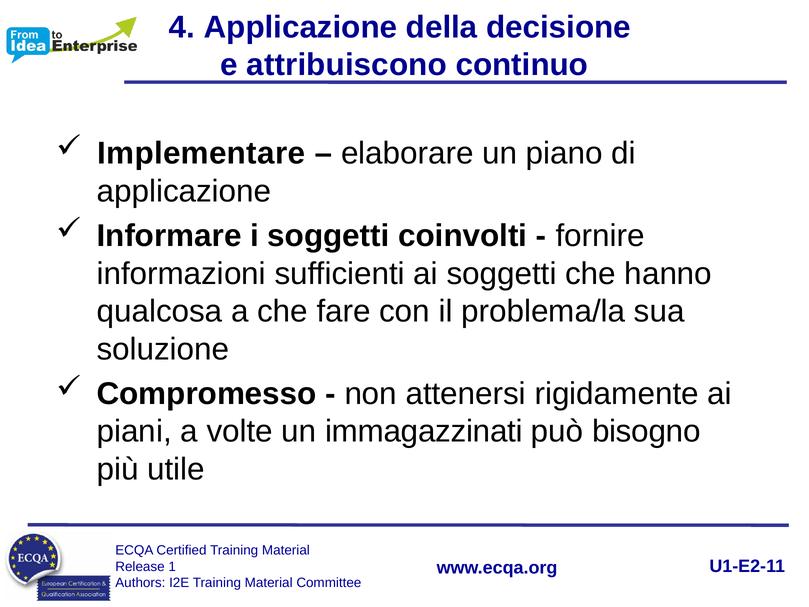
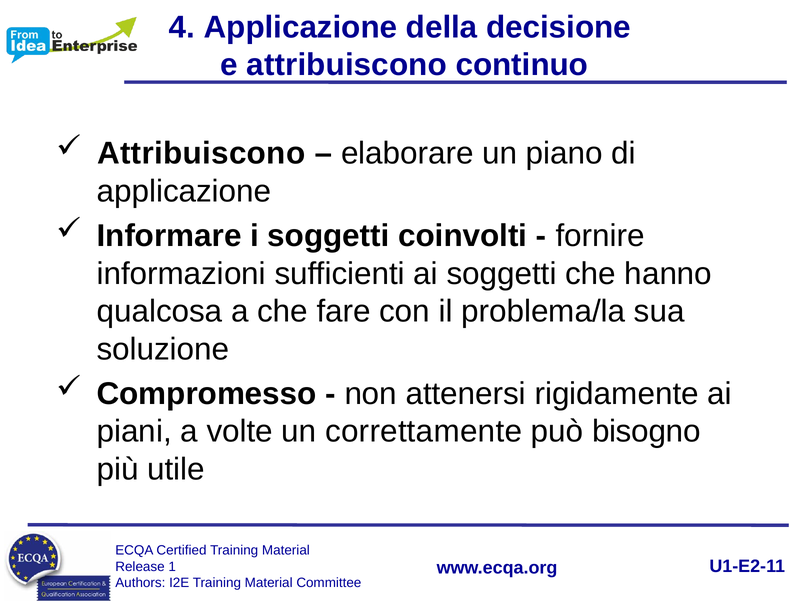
Implementare: Implementare -> Attribuiscono (201, 153)
immagazzinati: immagazzinati -> correttamente (424, 431)
